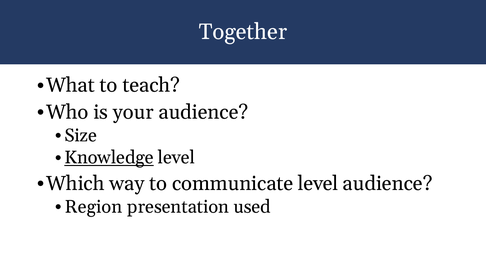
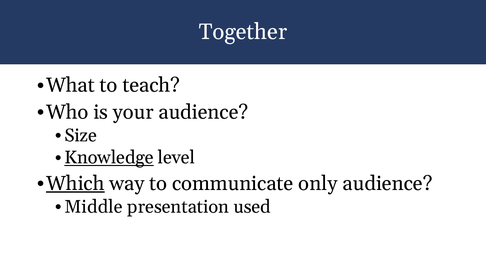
Which underline: none -> present (75, 184)
communicate level: level -> only (318, 184)
Region: Region -> Middle (94, 207)
